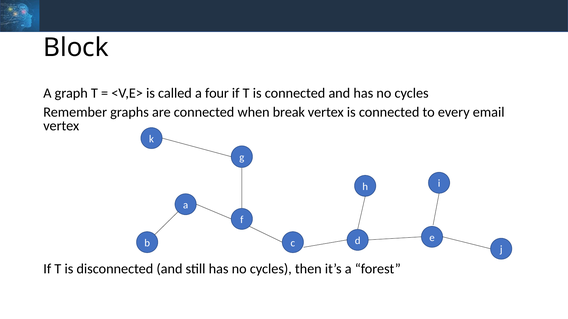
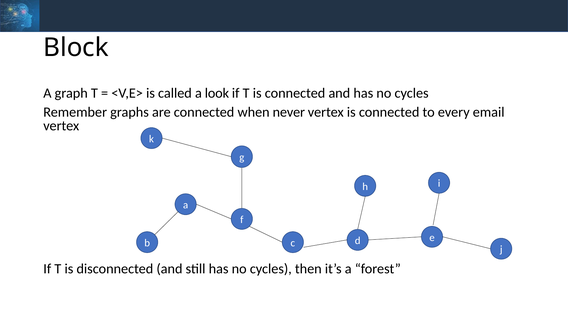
four: four -> look (217, 93)
break: break -> never (289, 112)
